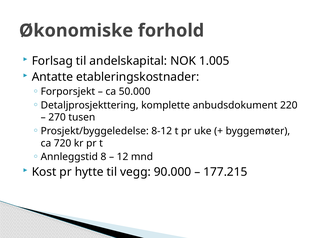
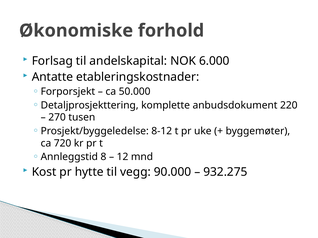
1.005: 1.005 -> 6.000 (214, 61)
177.215: 177.215 -> 932.275 (225, 172)
